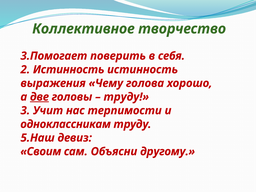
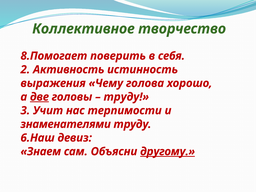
3.Помогает: 3.Помогает -> 8.Помогает (54, 56)
2 Истинность: Истинность -> Активность (69, 70)
одноклассникам: одноклассникам -> знаменателями (66, 124)
5.Наш: 5.Наш -> 6.Наш (38, 138)
Своим: Своим -> Знаем (41, 151)
другому underline: none -> present (168, 151)
